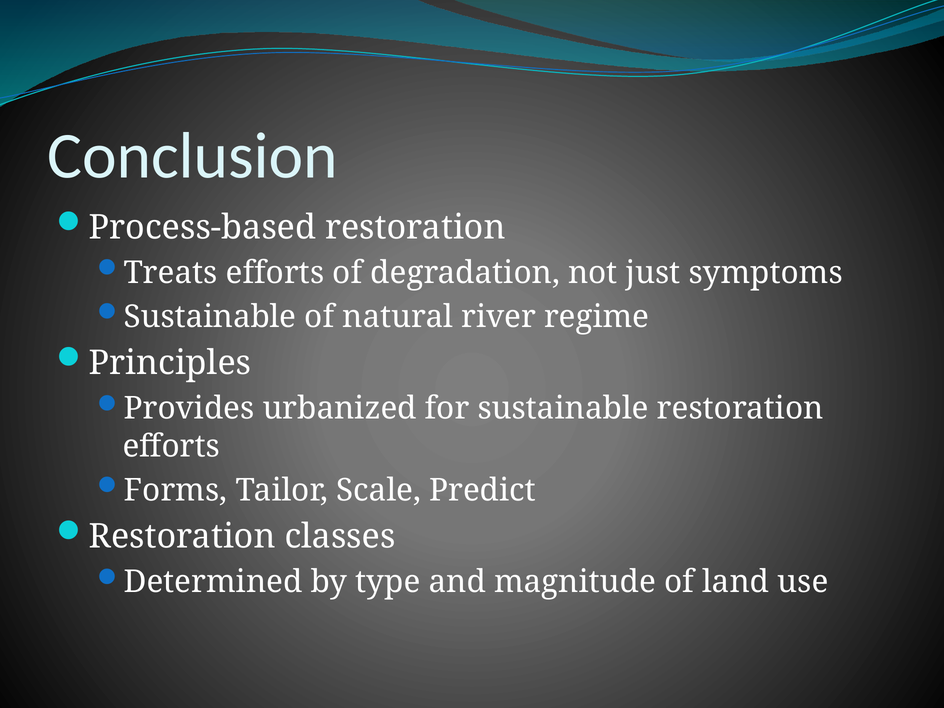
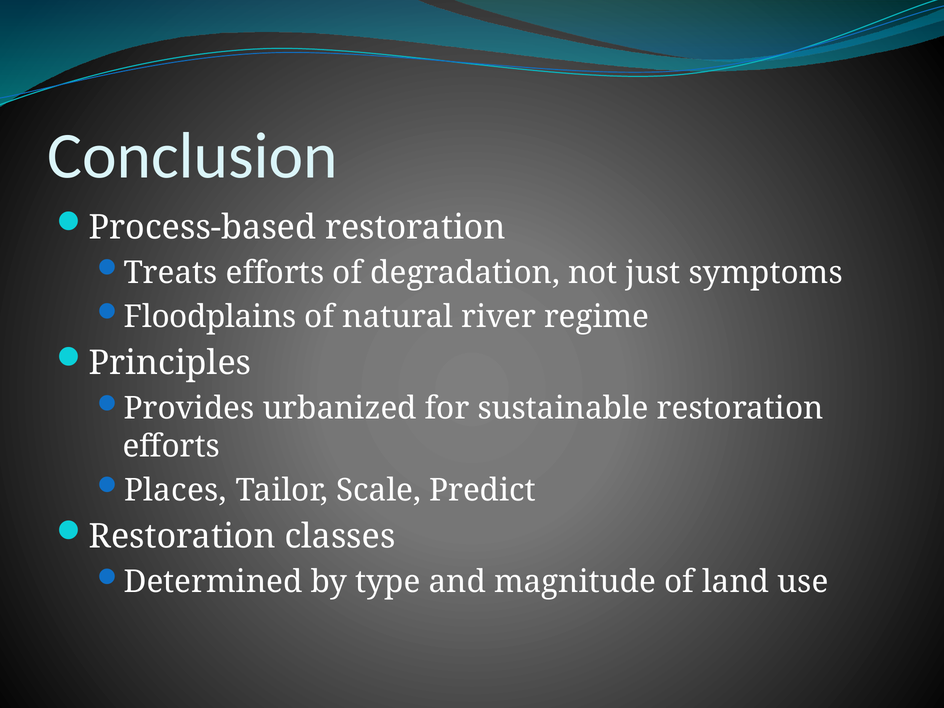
Sustainable: Sustainable -> Floodplains (210, 317)
Forms: Forms -> Places (175, 490)
